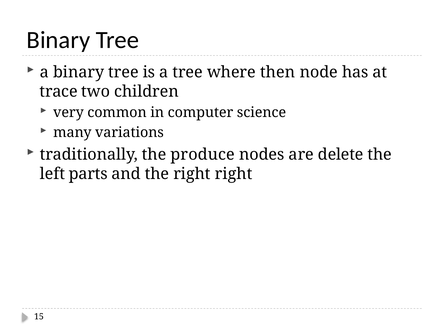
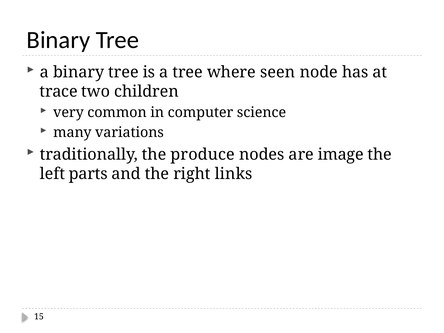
then: then -> seen (278, 72)
delete: delete -> image (341, 154)
right right: right -> links (234, 174)
